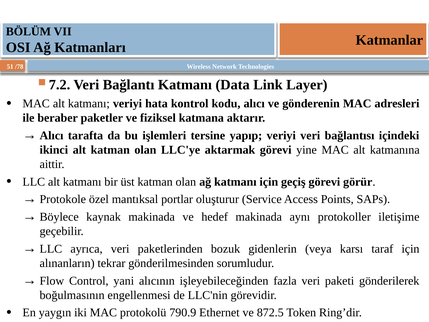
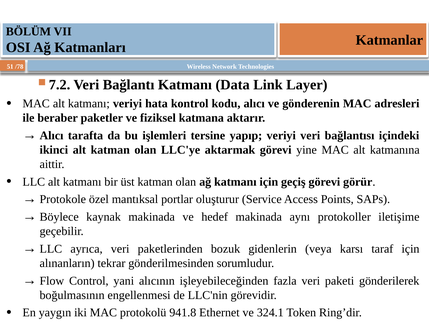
790.9: 790.9 -> 941.8 (183, 312)
872.5: 872.5 -> 324.1 (270, 312)
